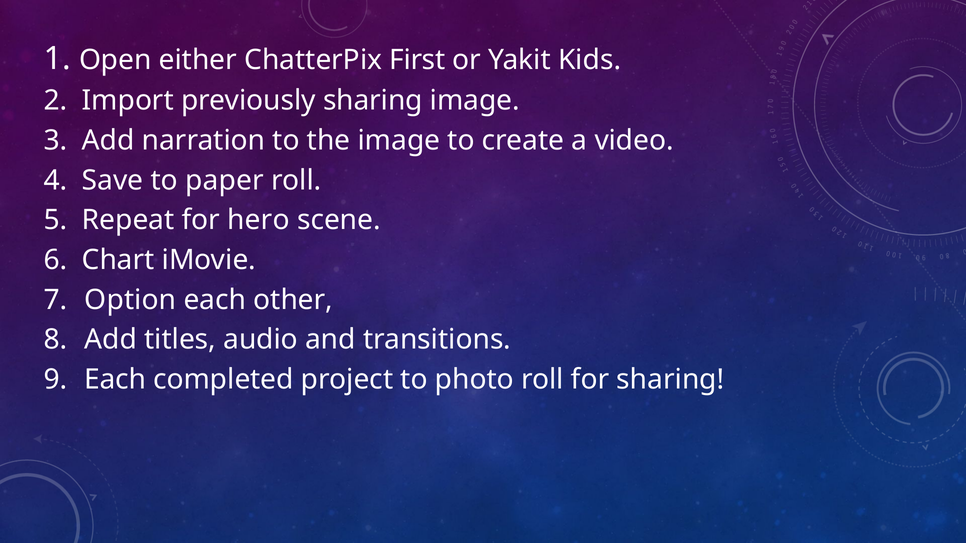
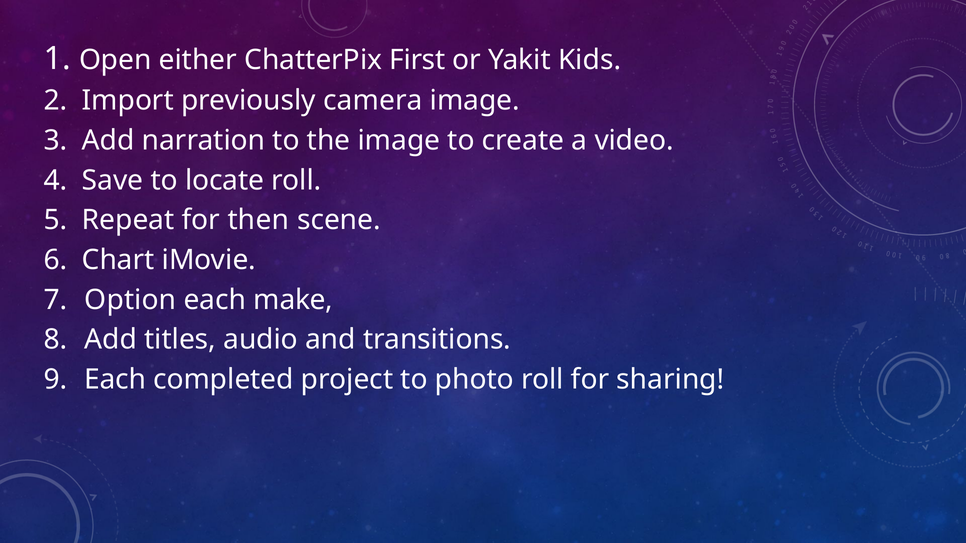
previously sharing: sharing -> camera (373, 101)
paper: paper -> locate (225, 180)
hero: hero -> then (258, 220)
other: other -> make (293, 300)
